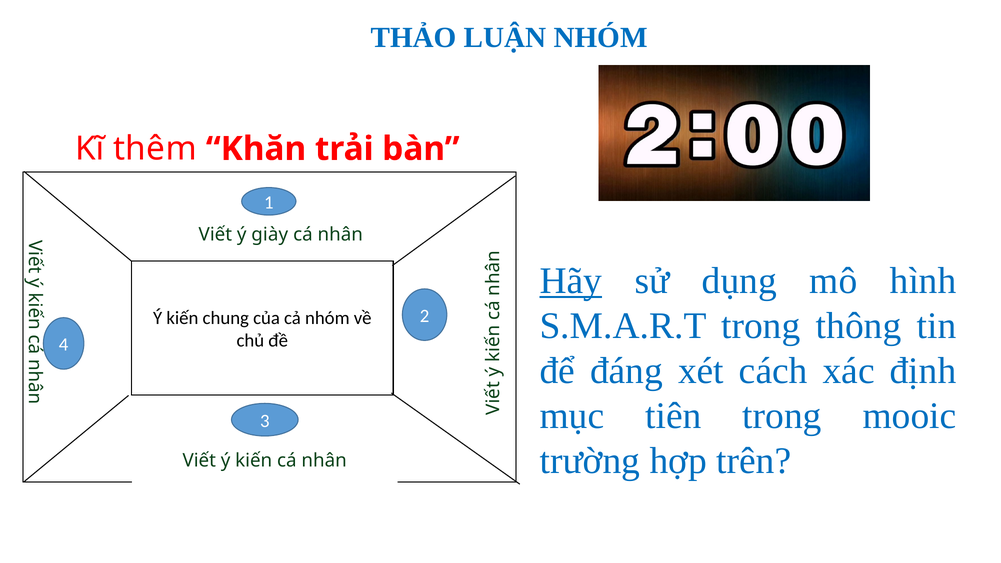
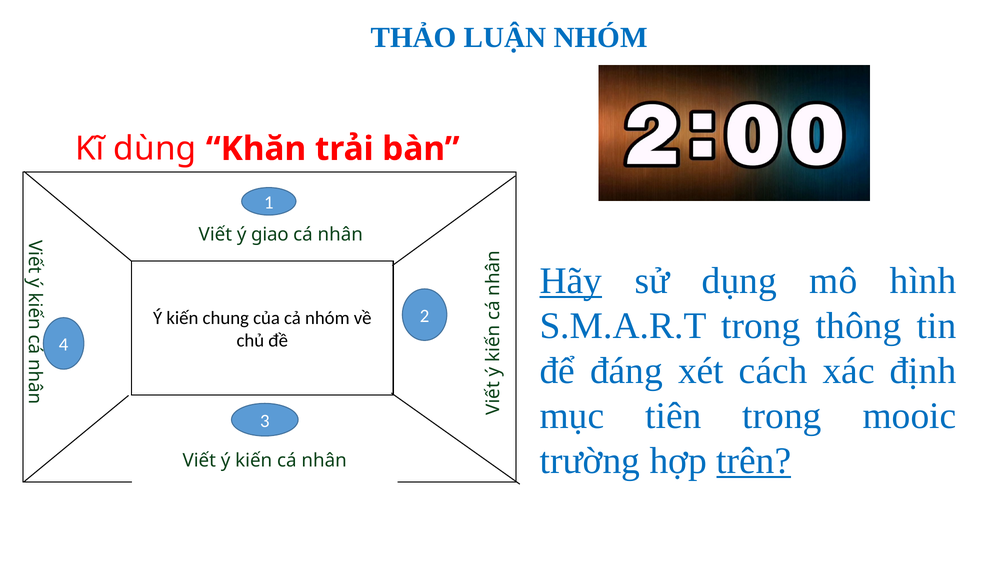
thêm: thêm -> dùng (155, 149)
giày: giày -> giao (270, 234)
trên underline: none -> present (754, 461)
